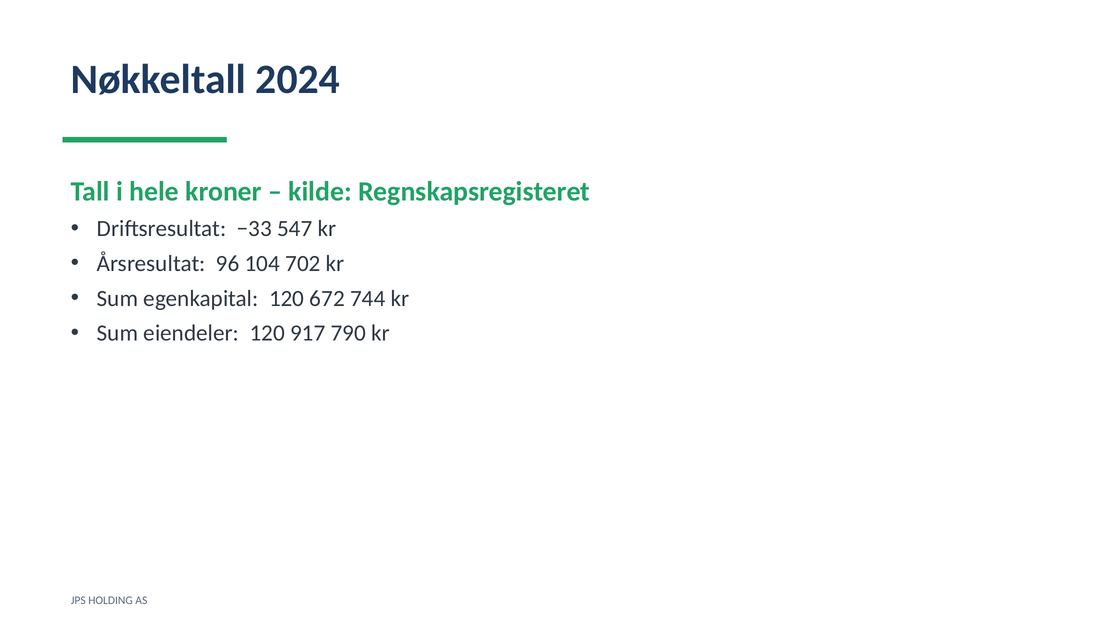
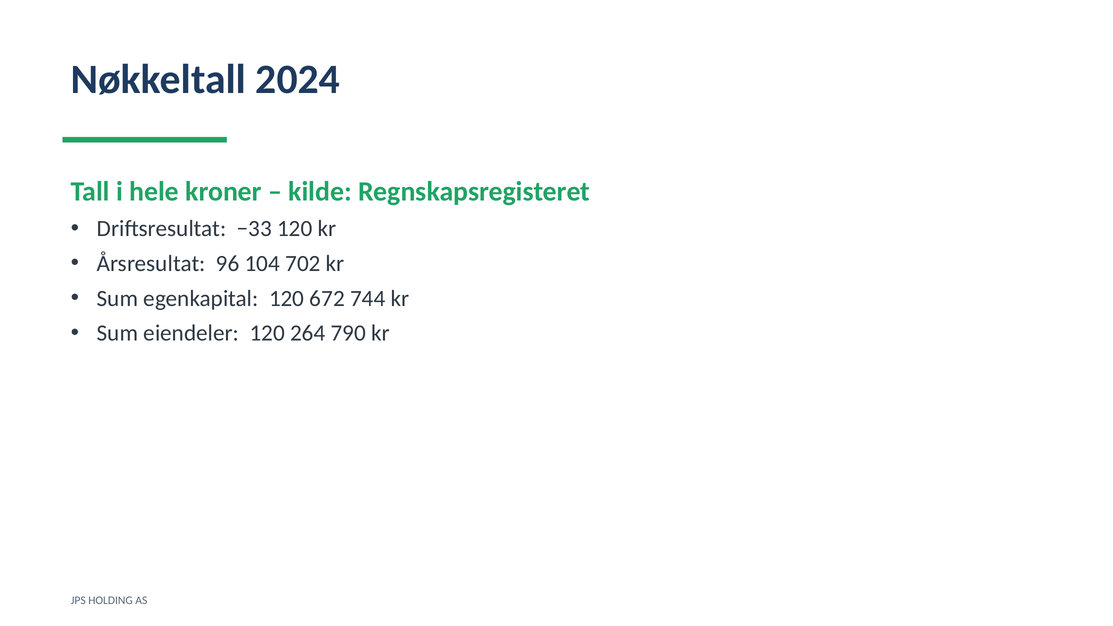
−33 547: 547 -> 120 (295, 229)
917: 917 -> 264 (308, 333)
